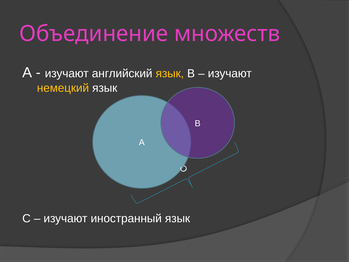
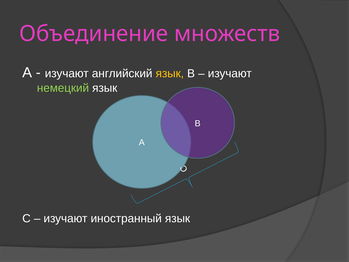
немецкий colour: yellow -> light green (63, 88)
